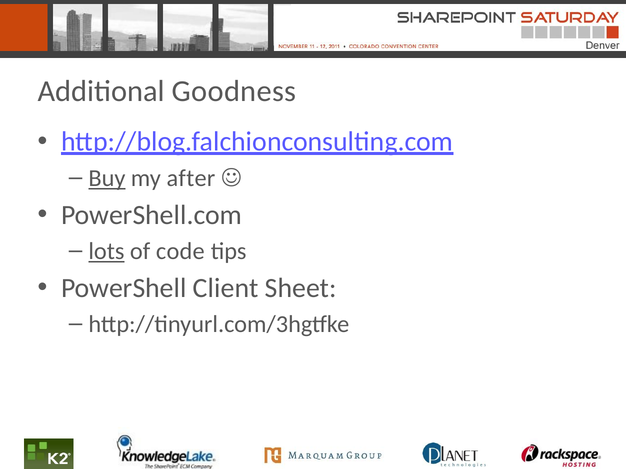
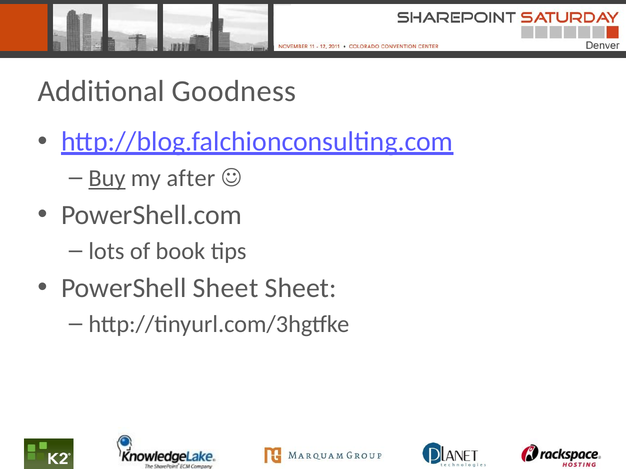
lots underline: present -> none (106, 251)
code: code -> book (180, 251)
PowerShell Client: Client -> Sheet (226, 289)
